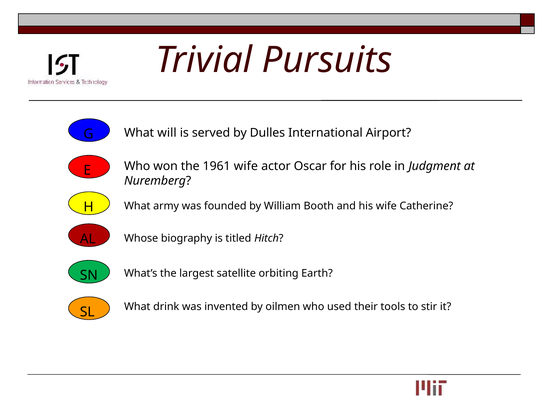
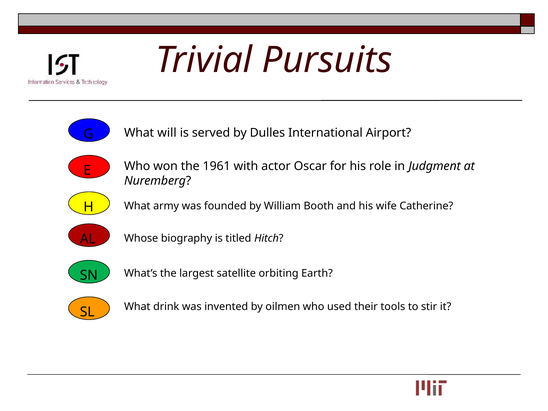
1961 wife: wife -> with (246, 166)
